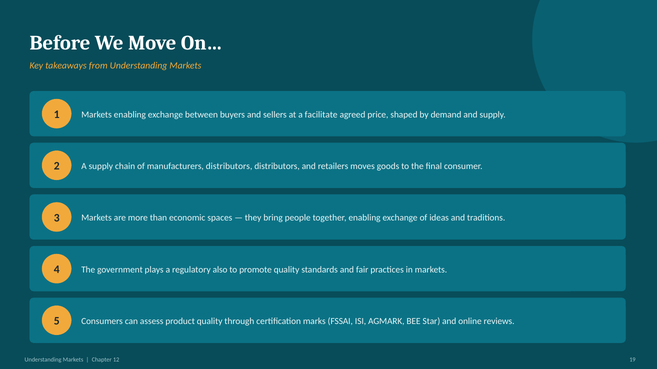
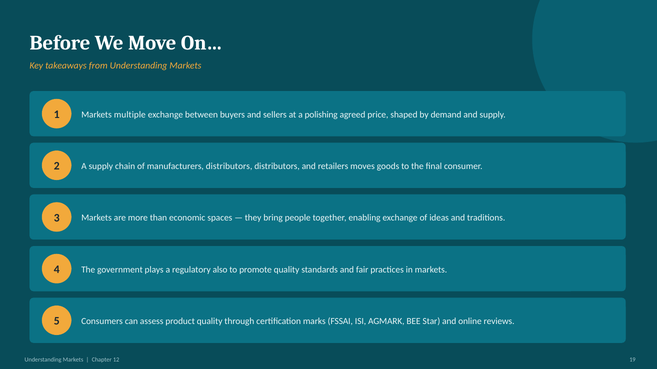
Markets enabling: enabling -> multiple (130, 115)
facilitate: facilitate -> polishing (321, 115)
